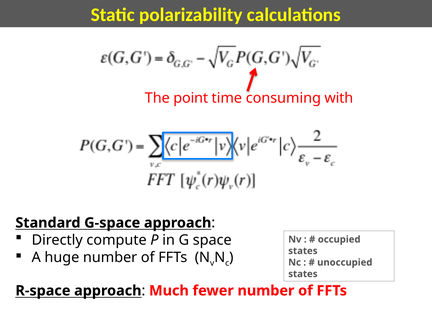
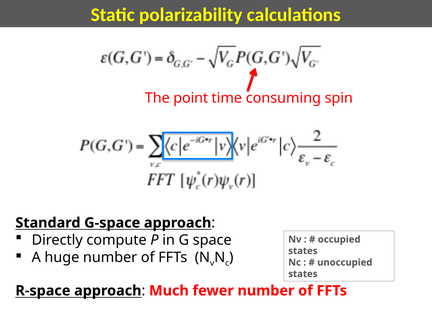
with: with -> spin (339, 98)
